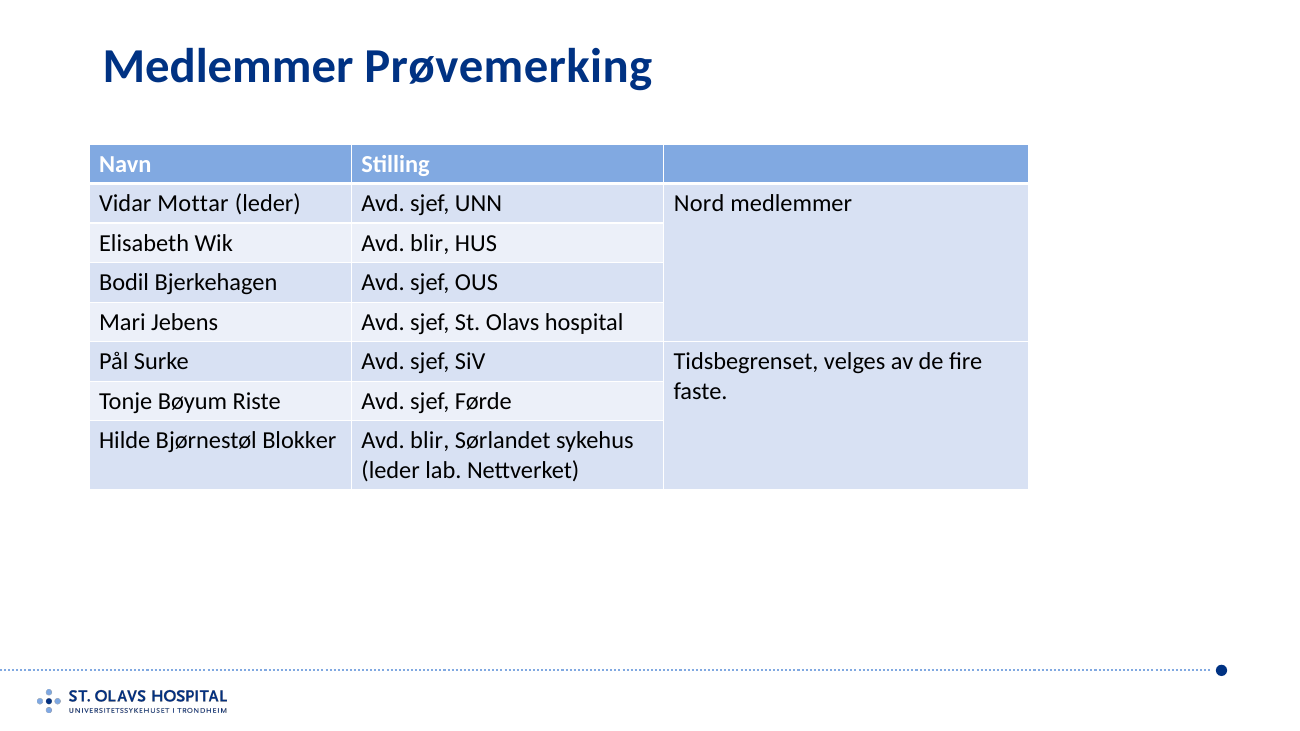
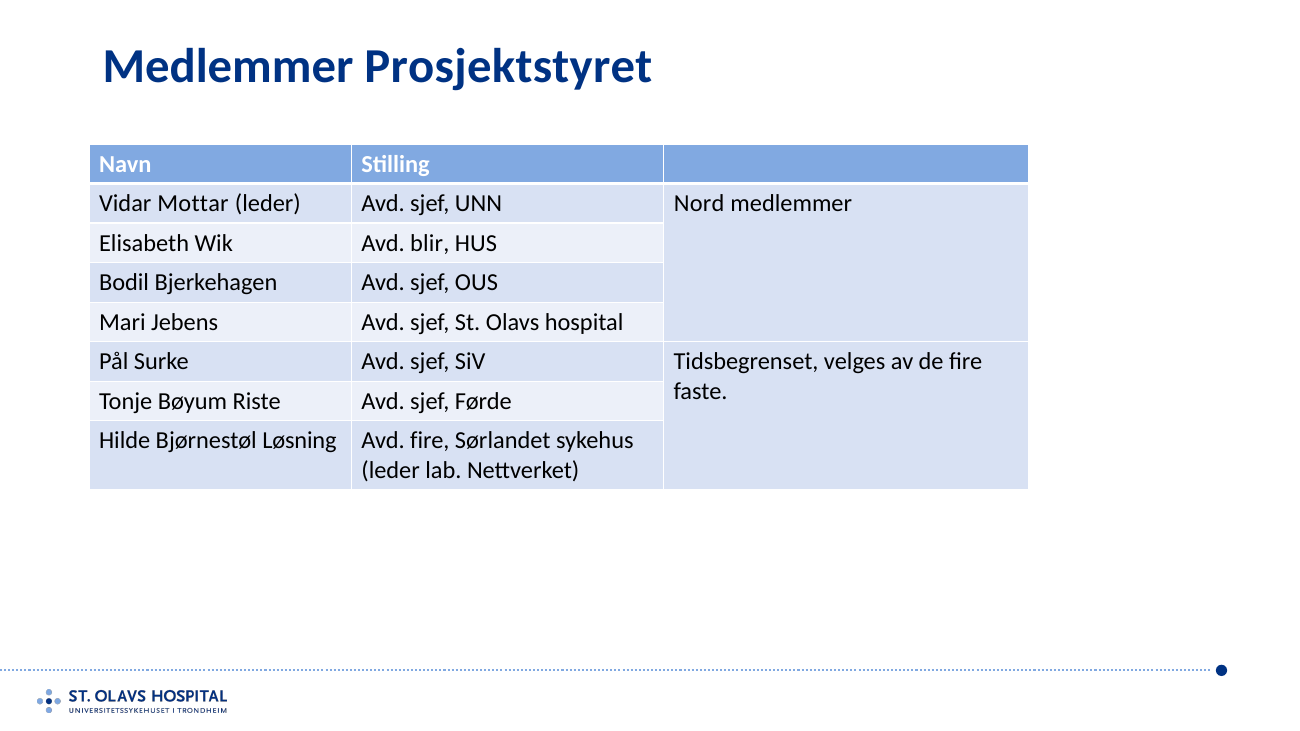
Prøvemerking: Prøvemerking -> Prosjektstyret (508, 66)
Blokker: Blokker -> Løsning (299, 441)
blir: blir -> fire (430, 441)
